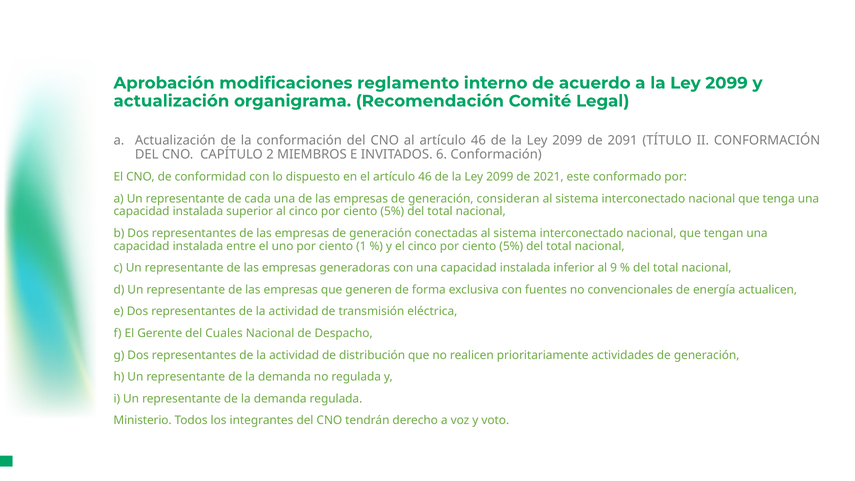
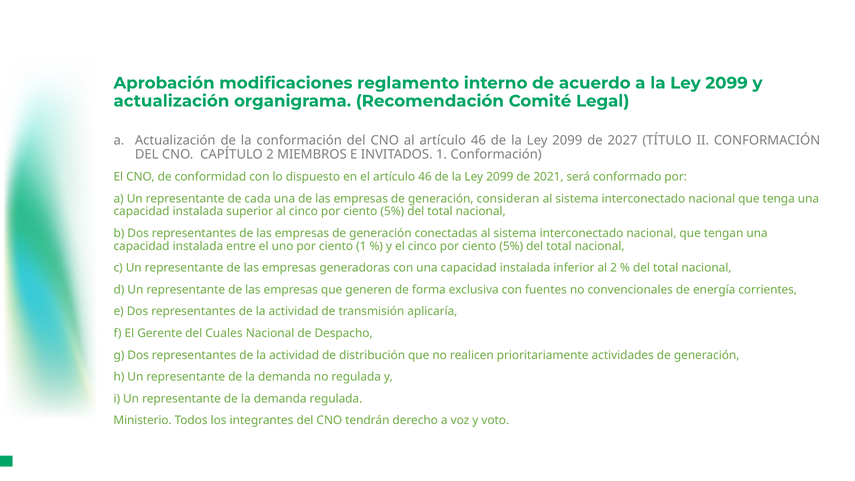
2091: 2091 -> 2027 (623, 140)
INVITADOS 6: 6 -> 1 (442, 155)
este: este -> será (578, 177)
al 9: 9 -> 2 (614, 268)
actualicen: actualicen -> corrientes (768, 290)
eléctrica: eléctrica -> aplicaría (432, 312)
